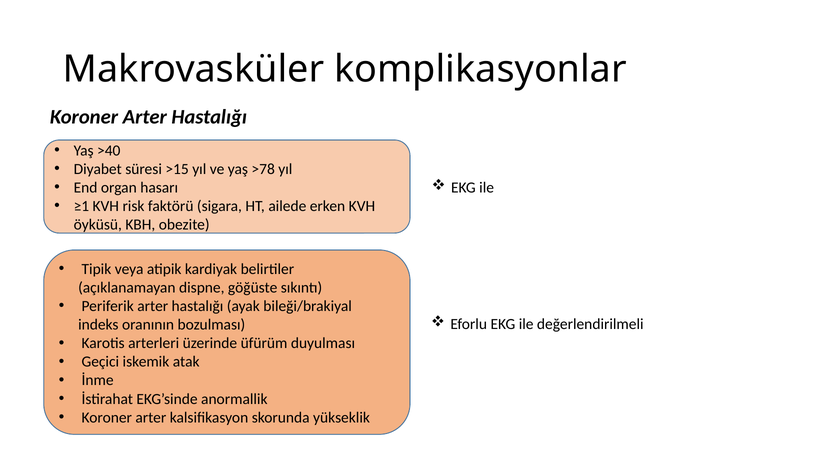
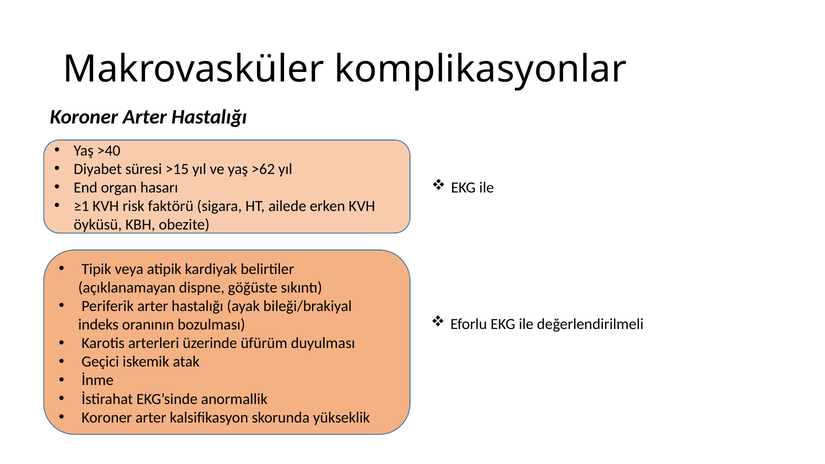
>78: >78 -> >62 (263, 169)
